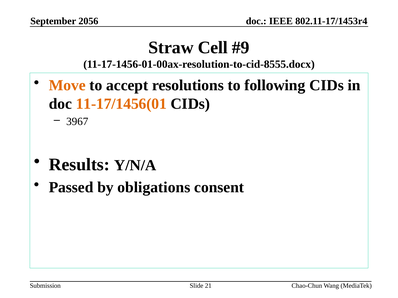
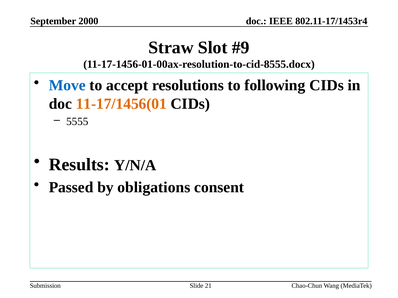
2056: 2056 -> 2000 (88, 21)
Cell: Cell -> Slot (213, 48)
Move colour: orange -> blue (67, 85)
3967: 3967 -> 5555 (77, 122)
